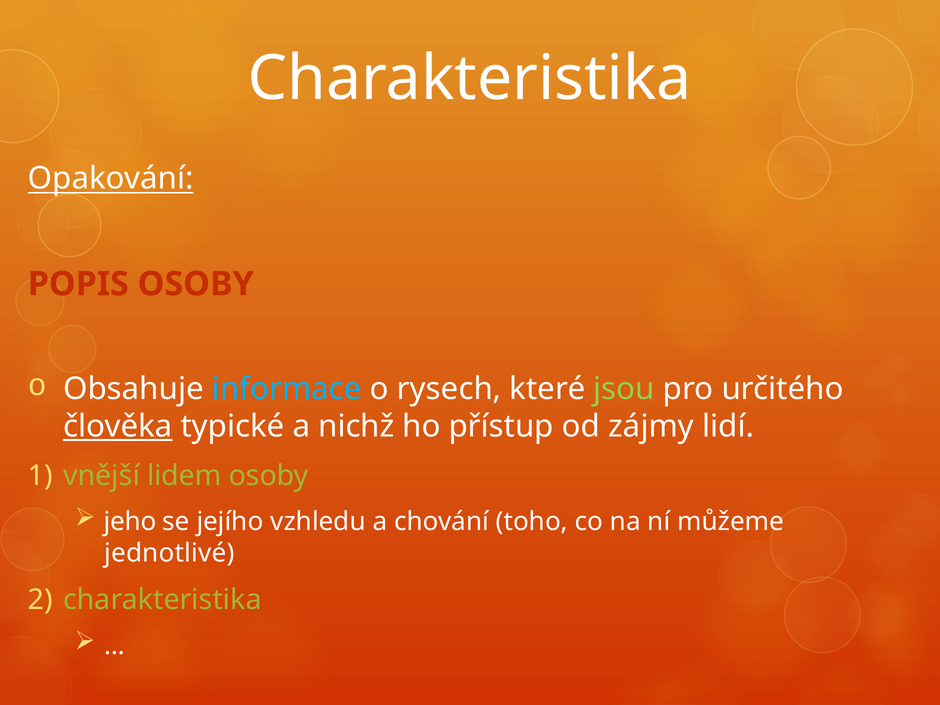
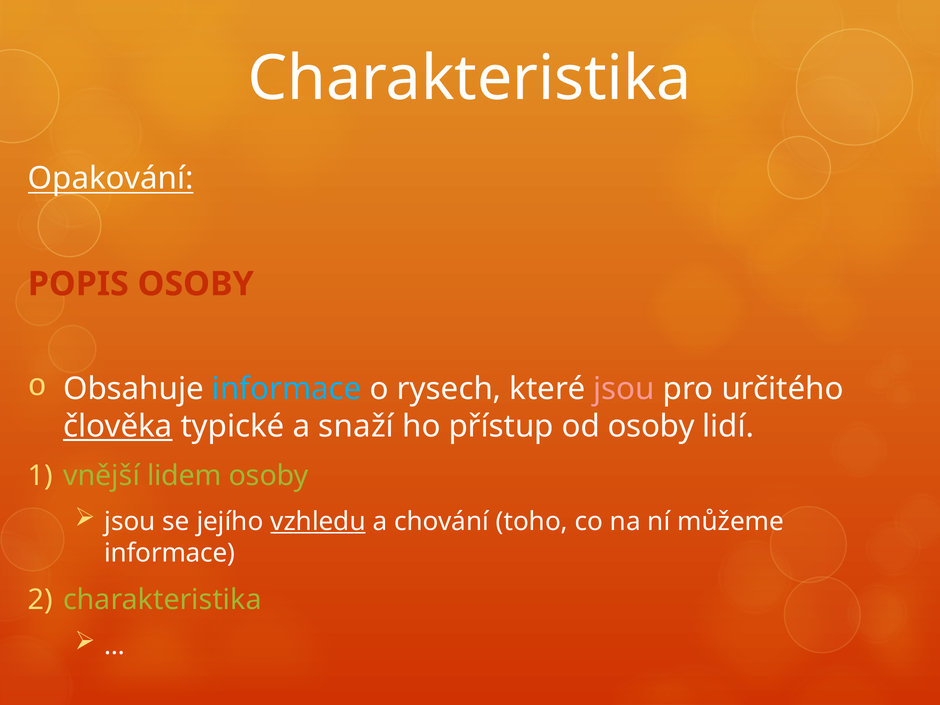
jsou colour: light green -> pink (624, 389)
nichž: nichž -> snaží (356, 426)
od zájmy: zájmy -> osoby (651, 426)
jeho: jeho -> jsou (130, 522)
vzhledu underline: none -> present (318, 522)
jednotlivé: jednotlivé -> informace (170, 553)
